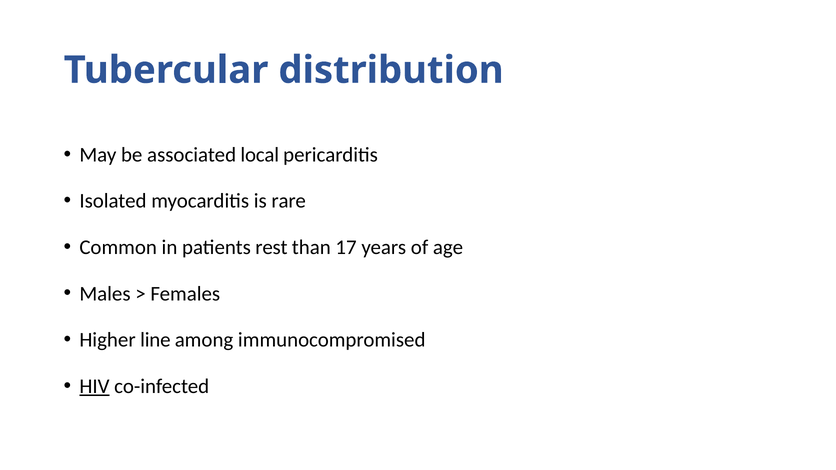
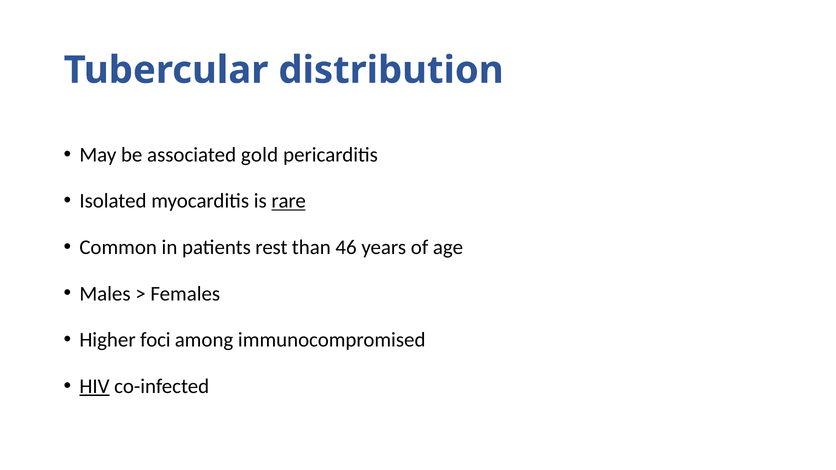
local: local -> gold (260, 155)
rare underline: none -> present (289, 201)
17: 17 -> 46 (346, 248)
line: line -> foci (155, 340)
